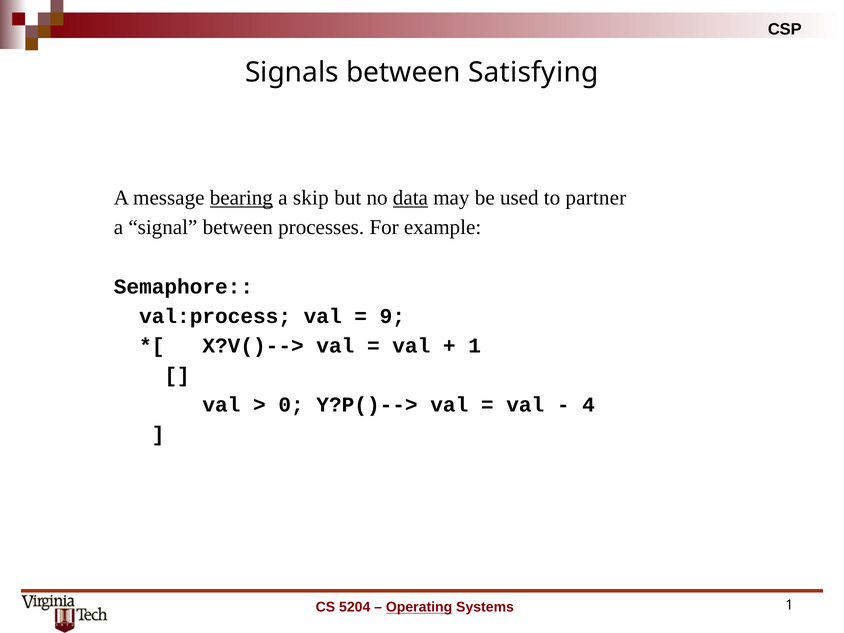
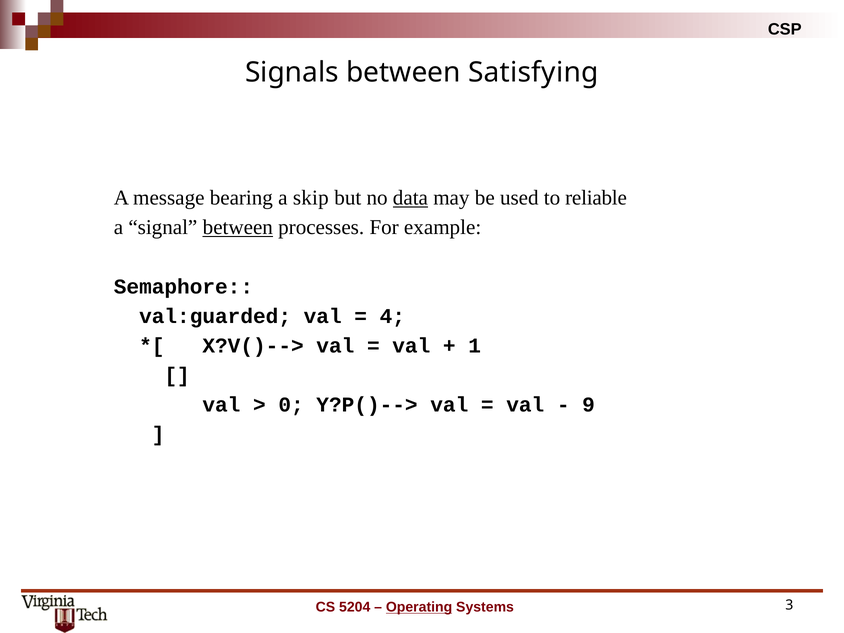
bearing underline: present -> none (241, 198)
partner: partner -> reliable (596, 198)
between underline: none -> present (238, 227)
val:process: val:process -> val:guarded (215, 316)
9: 9 -> 4 (392, 316)
4: 4 -> 9 (589, 405)
Systems 1: 1 -> 3 (789, 605)
